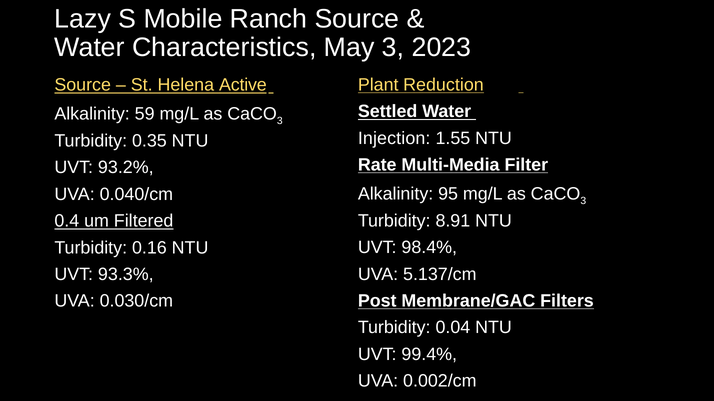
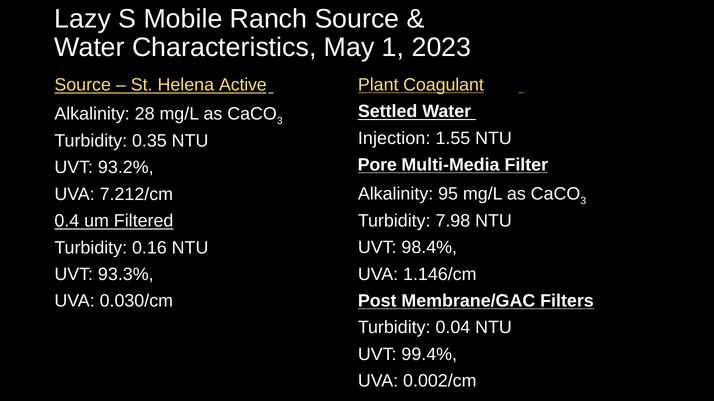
May 3: 3 -> 1 (393, 48)
Reduction: Reduction -> Coagulant (444, 85)
59: 59 -> 28 (145, 114)
Rate: Rate -> Pore (377, 165)
0.040/cm: 0.040/cm -> 7.212/cm (136, 195)
8.91: 8.91 -> 7.98 (453, 221)
5.137/cm: 5.137/cm -> 1.146/cm (440, 275)
